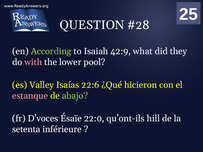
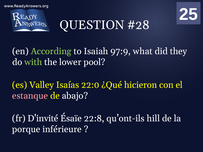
42:9: 42:9 -> 97:9 (121, 51)
with colour: pink -> light green (33, 62)
22:6: 22:6 -> 22:0 (90, 85)
abajo colour: light green -> white (75, 96)
D’voces: D’voces -> D’invité (43, 119)
22:0: 22:0 -> 22:8 (94, 119)
setenta: setenta -> porque (26, 130)
